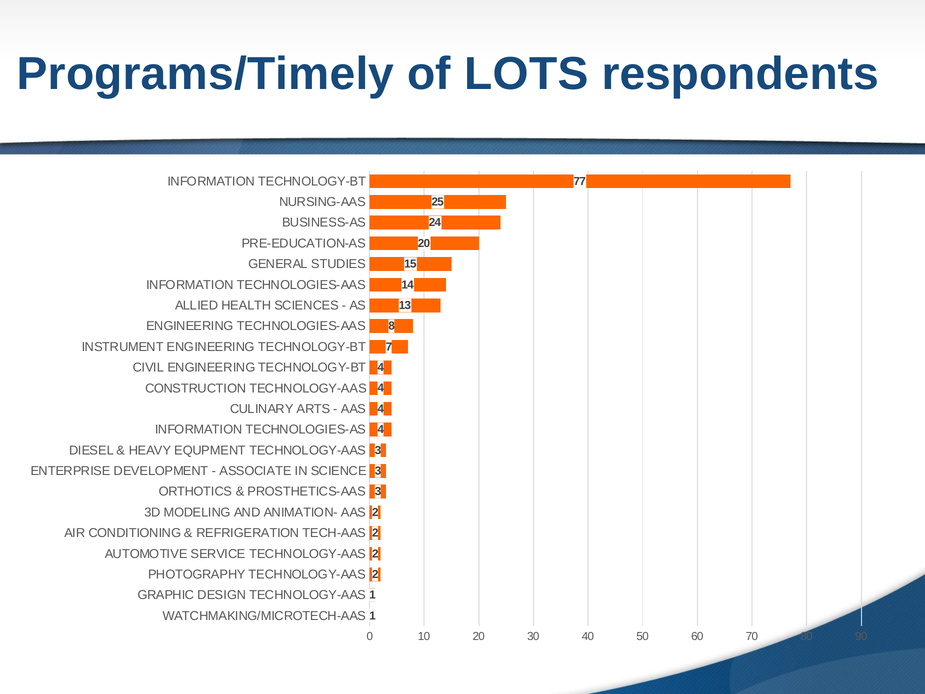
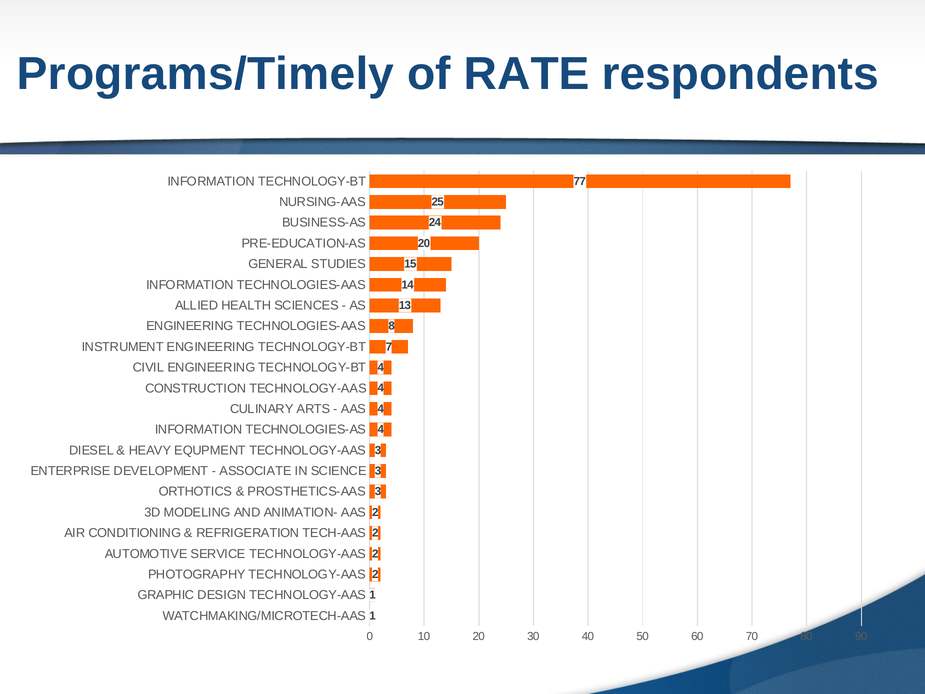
LOTS: LOTS -> RATE (527, 74)
